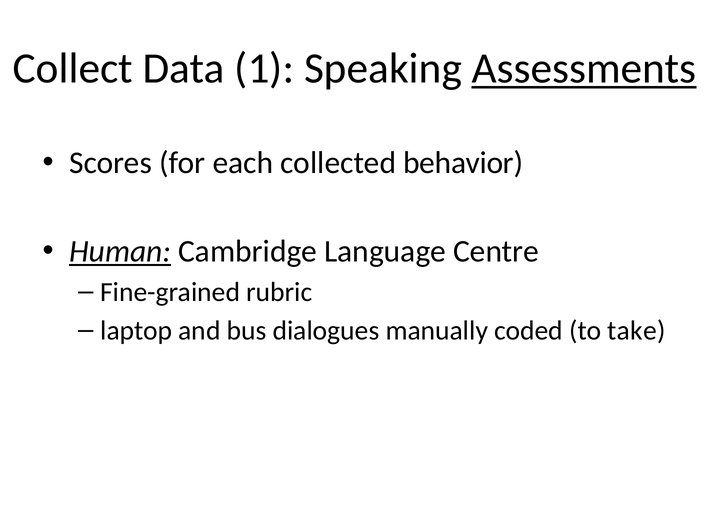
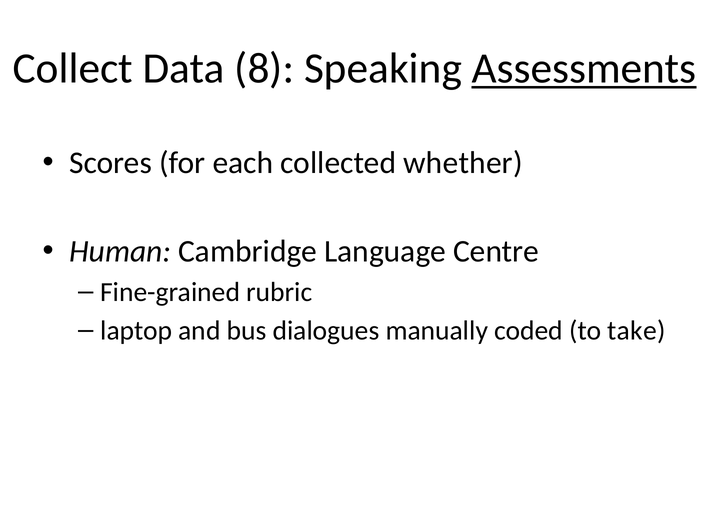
1: 1 -> 8 (264, 69)
behavior: behavior -> whether (463, 163)
Human underline: present -> none (120, 252)
